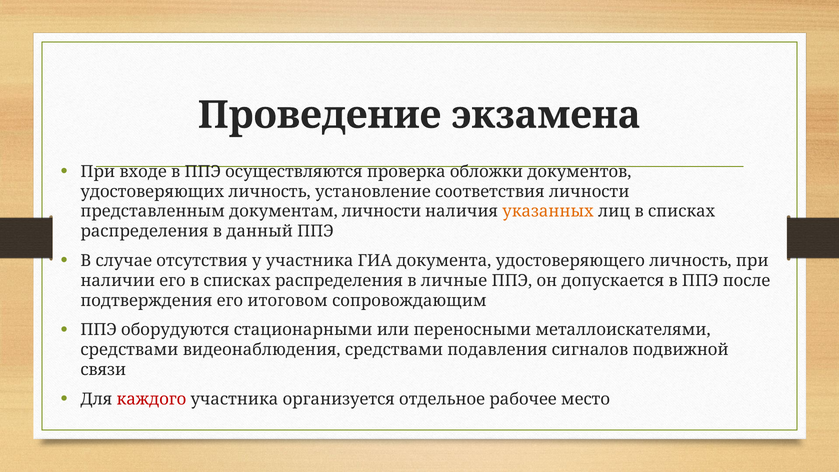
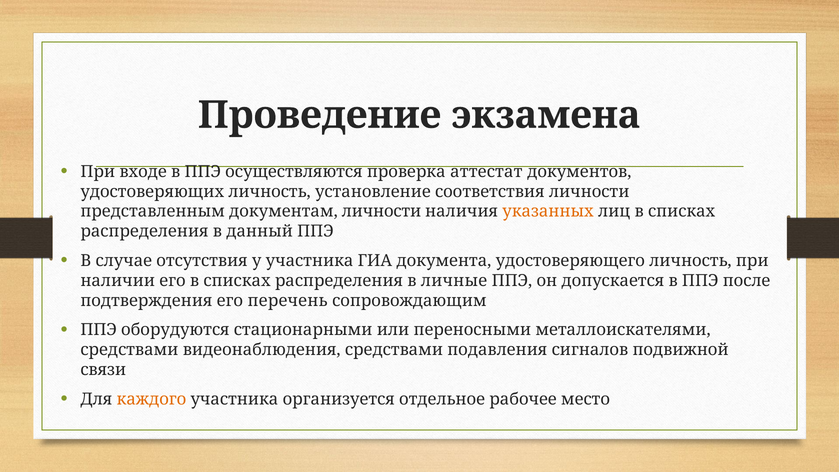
обложки: обложки -> аттестат (486, 172)
итоговом: итоговом -> перечень (288, 301)
каждого colour: red -> orange (151, 399)
